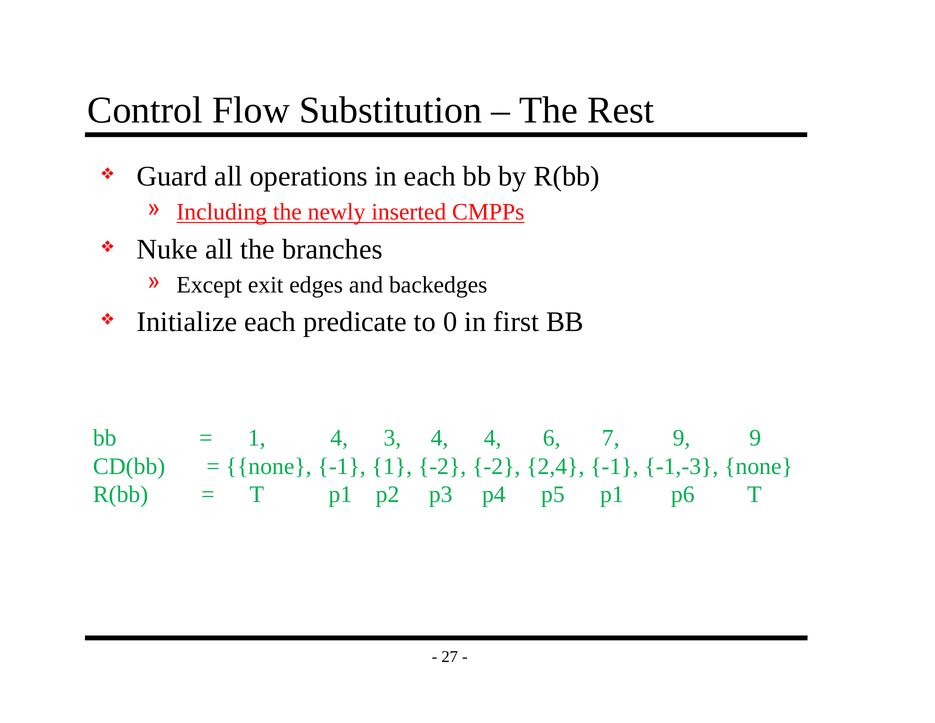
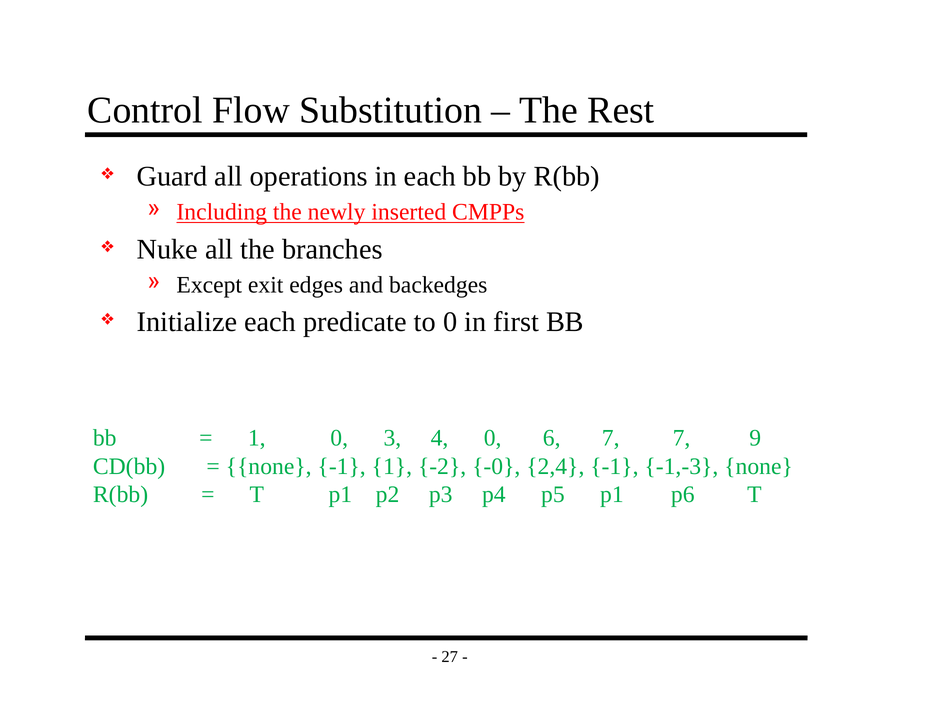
1 4: 4 -> 0 (339, 438)
4 4: 4 -> 0 (493, 438)
7 9: 9 -> 7 (682, 438)
-2 -2: -2 -> -0 (496, 466)
